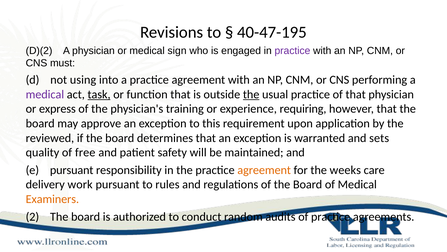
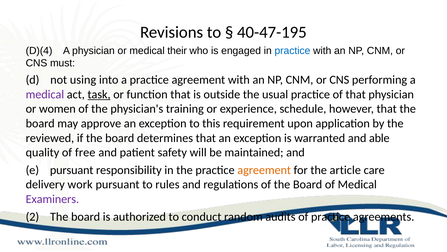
D)(2: D)(2 -> D)(4 (39, 51)
sign: sign -> their (177, 51)
practice colour: purple -> blue (292, 51)
the underline: present -> none (251, 94)
express: express -> women (57, 109)
requiring: requiring -> schedule (303, 109)
sets: sets -> able (379, 138)
weeks: weeks -> article (345, 170)
Examiners colour: orange -> purple (52, 199)
